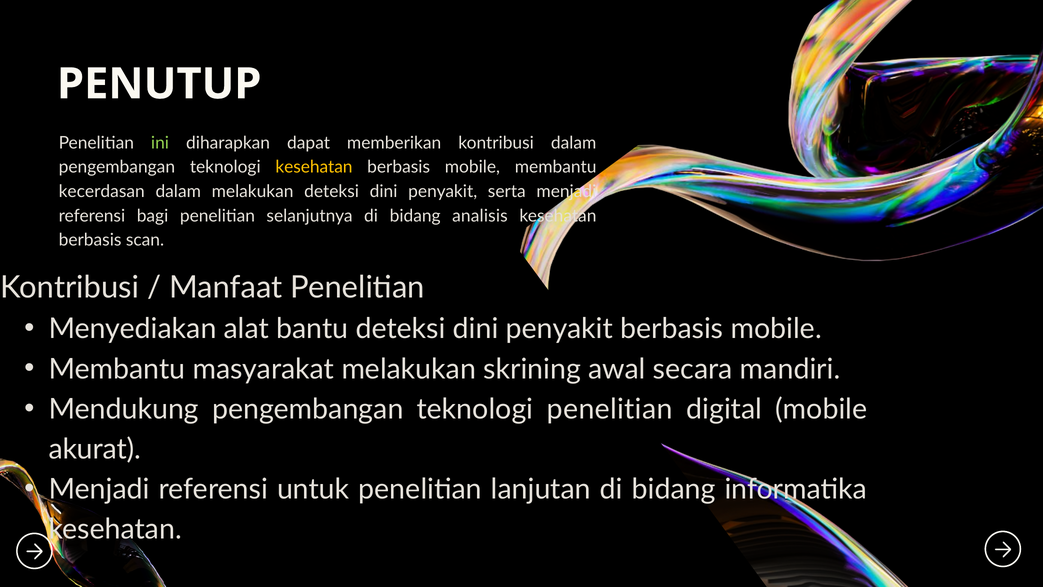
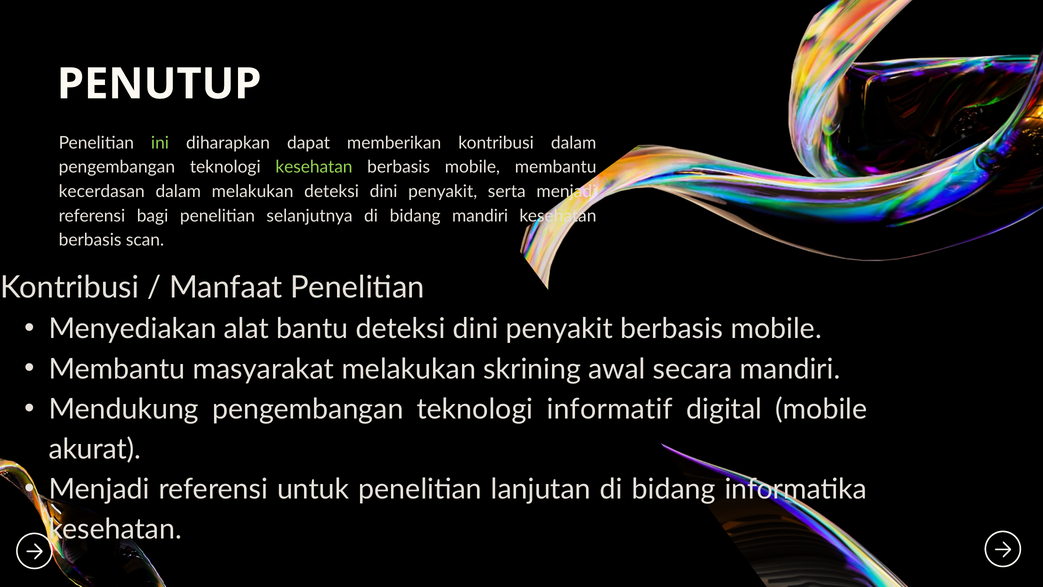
kesehatan colour: yellow -> light green (314, 167)
bidang analisis: analisis -> mandiri (480, 216)
teknologi penelitian: penelitian -> informatif (610, 409)
